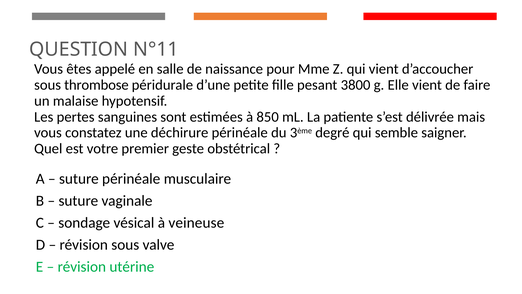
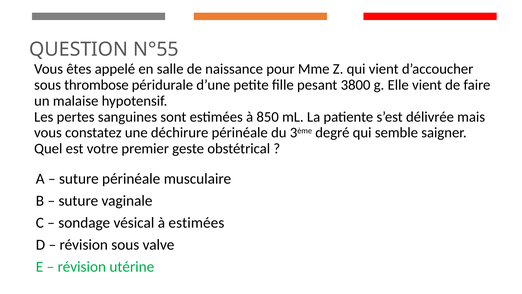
N°11: N°11 -> N°55 (156, 49)
à veineuse: veineuse -> estimées (196, 223)
